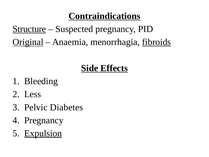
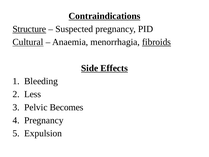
Original: Original -> Cultural (28, 42)
Diabetes: Diabetes -> Becomes (67, 107)
Expulsion underline: present -> none (43, 133)
